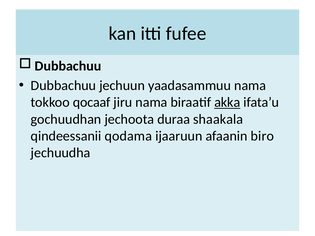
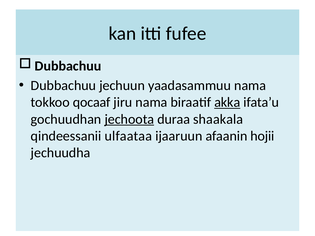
jechoota underline: none -> present (129, 119)
qodama: qodama -> ulfaataa (128, 136)
biro: biro -> hojii (262, 136)
